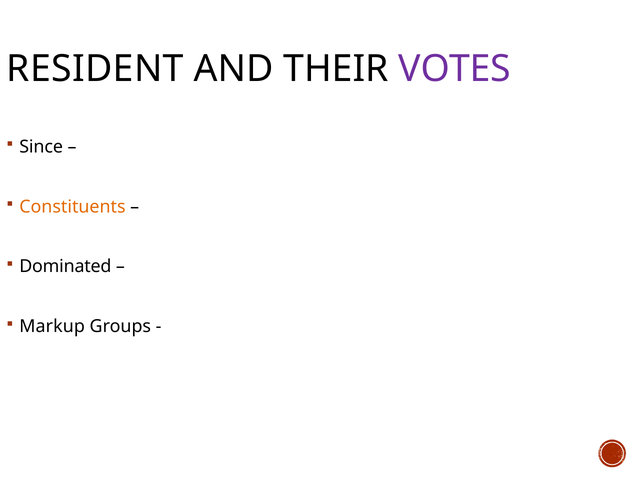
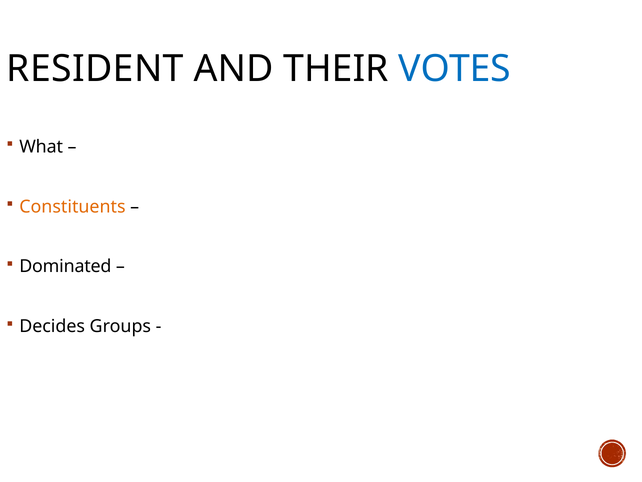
VOTES colour: purple -> blue (455, 69)
Since: Since -> What (41, 146)
Markup: Markup -> Decides (52, 326)
